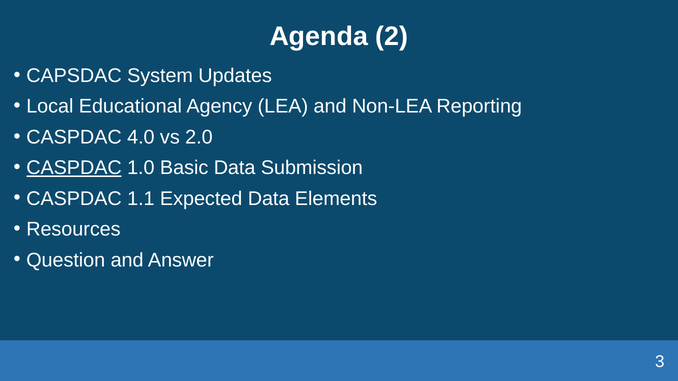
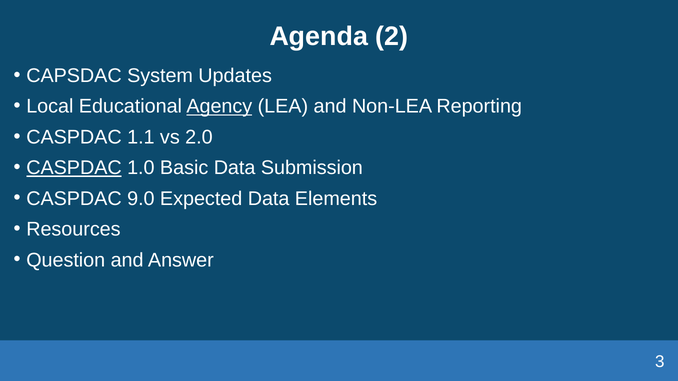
Agency underline: none -> present (219, 106)
4.0: 4.0 -> 1.1 (141, 137)
1.1: 1.1 -> 9.0 (141, 199)
